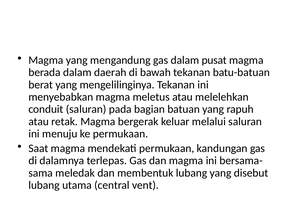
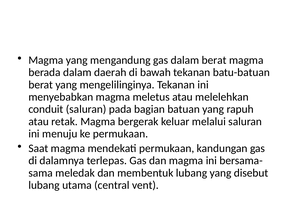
dalam pusat: pusat -> berat (214, 60)
